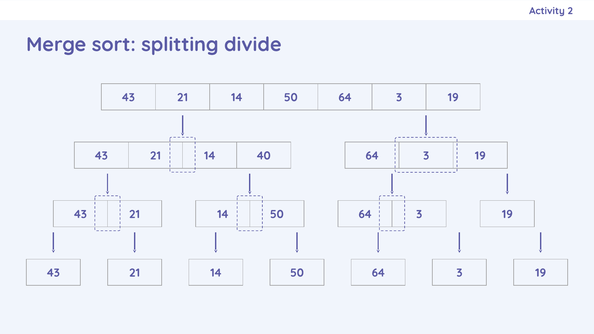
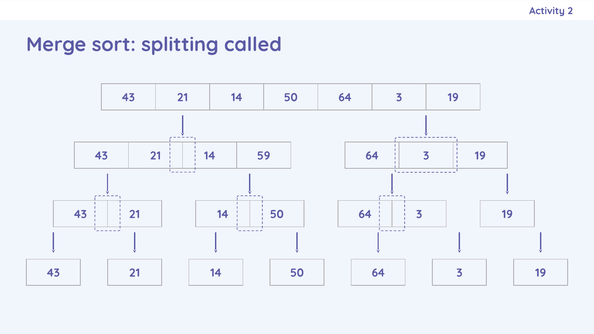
divide: divide -> called (253, 45)
40: 40 -> 59 (264, 156)
